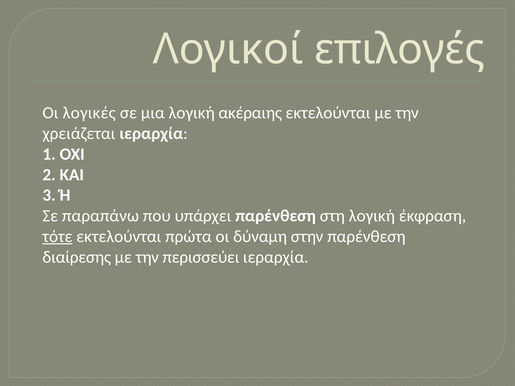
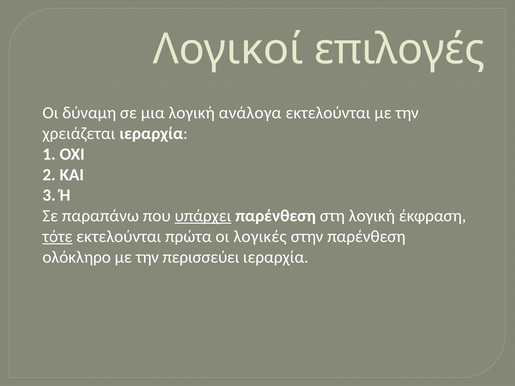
λογικές: λογικές -> δύναμη (89, 113)
ακέραιης: ακέραιης -> ανάλογα (250, 113)
υπάρχει underline: none -> present (203, 216)
δύναμη: δύναμη -> λογικές (260, 237)
διαίρεσης: διαίρεσης -> ολόκληρο (77, 257)
